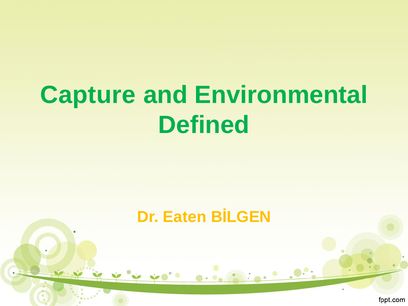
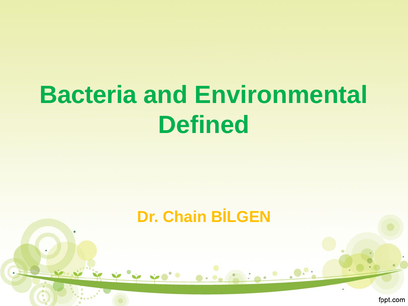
Capture: Capture -> Bacteria (88, 95)
Eaten: Eaten -> Chain (185, 217)
